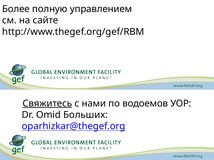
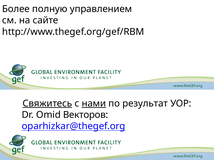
нами underline: none -> present (94, 104)
водоемов: водоемов -> результат (145, 104)
Больших: Больших -> Векторов (86, 115)
